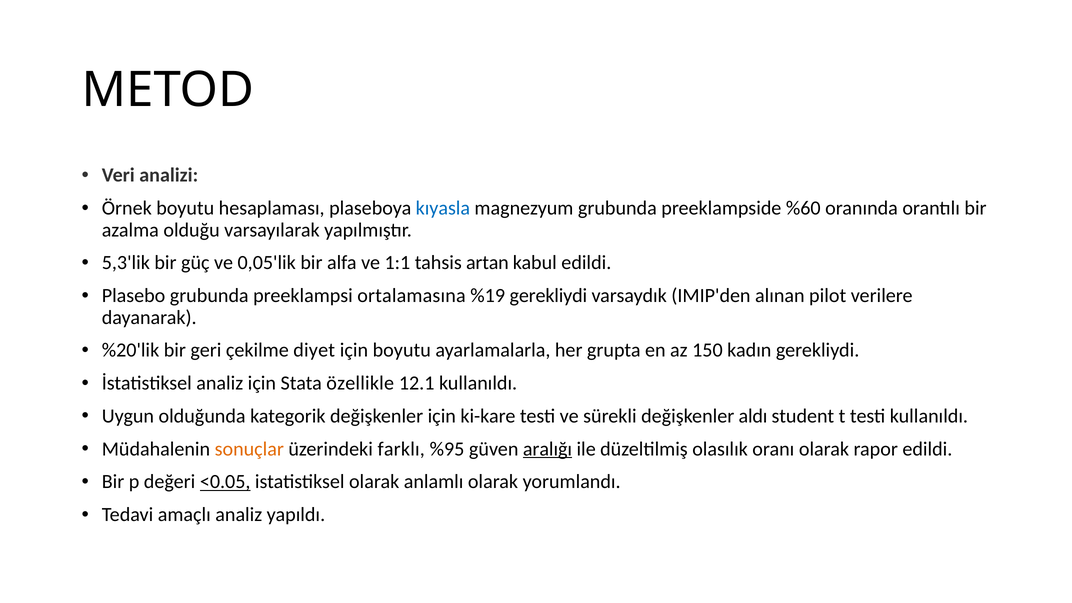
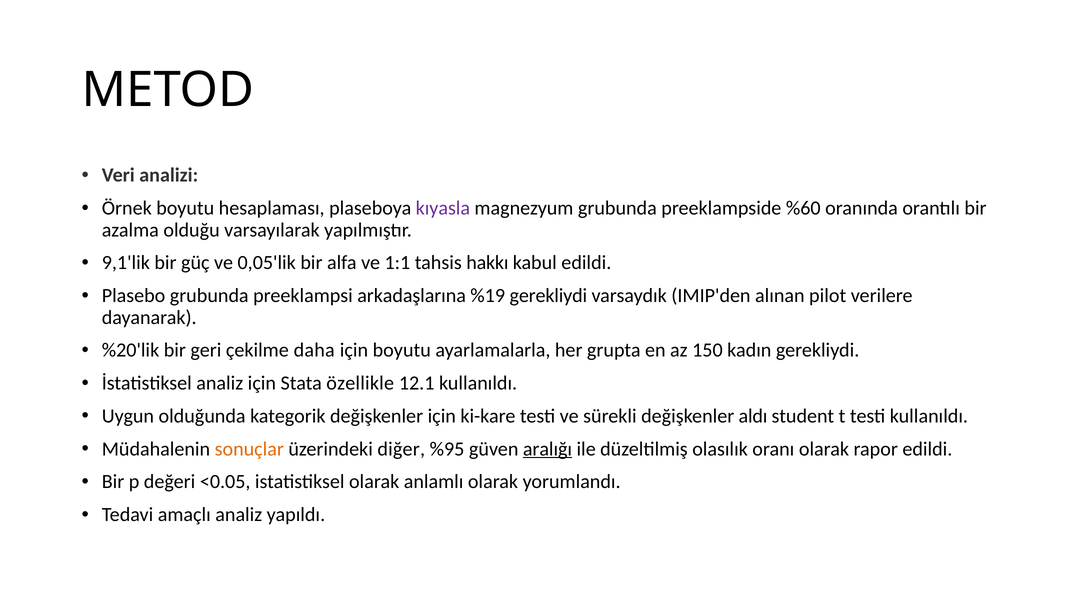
kıyasla colour: blue -> purple (443, 208)
5,3'lik: 5,3'lik -> 9,1'lik (126, 263)
artan: artan -> hakkı (487, 263)
ortalamasına: ortalamasına -> arkadaşlarına (412, 296)
diyet: diyet -> daha (314, 350)
farklı: farklı -> diğer (401, 449)
<0.05 underline: present -> none (225, 482)
